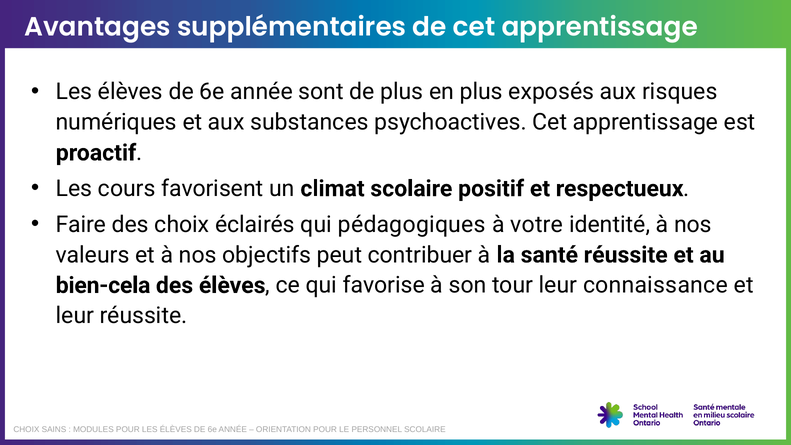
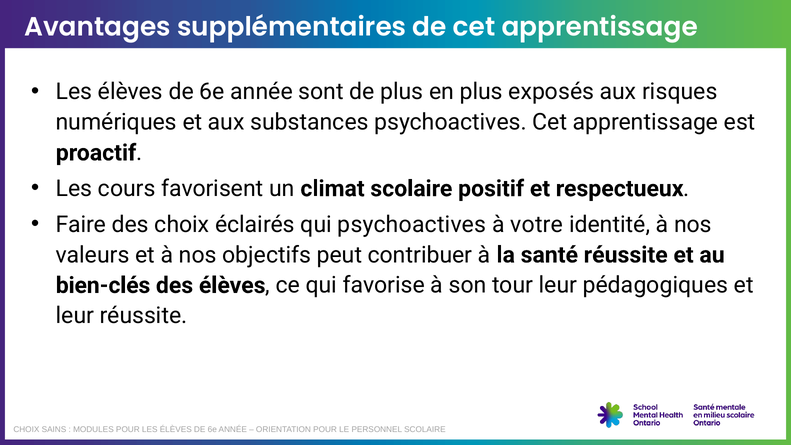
qui pédagogiques: pédagogiques -> psychoactives (412, 224)
bien-cela: bien-cela -> bien-clés (103, 285)
connaissance: connaissance -> pédagogiques (655, 285)
